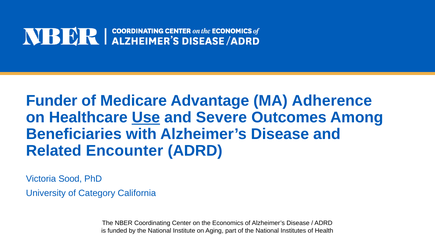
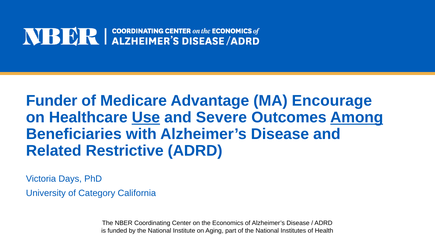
Adherence: Adherence -> Encourage (332, 101)
Among underline: none -> present (357, 117)
Encounter: Encounter -> Restrictive (125, 151)
Sood: Sood -> Days (70, 179)
